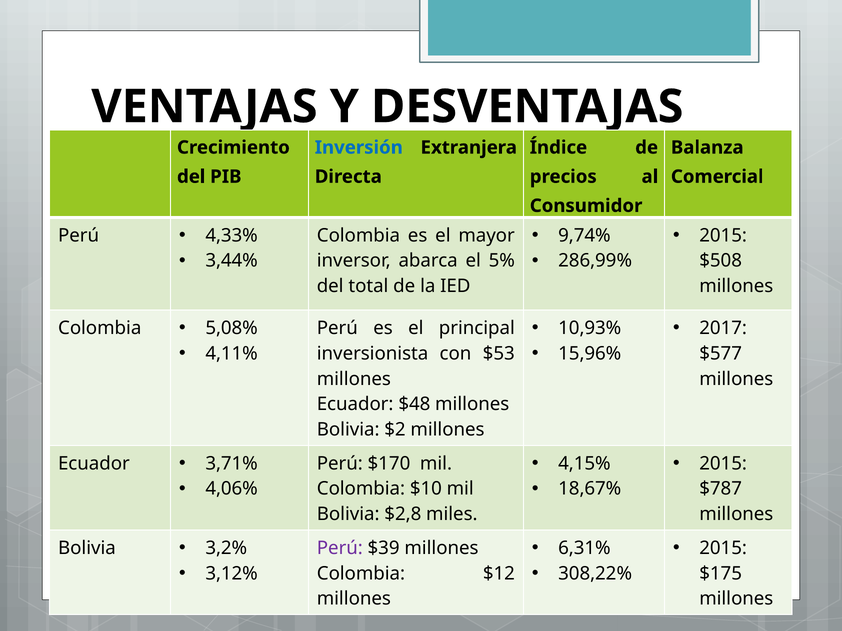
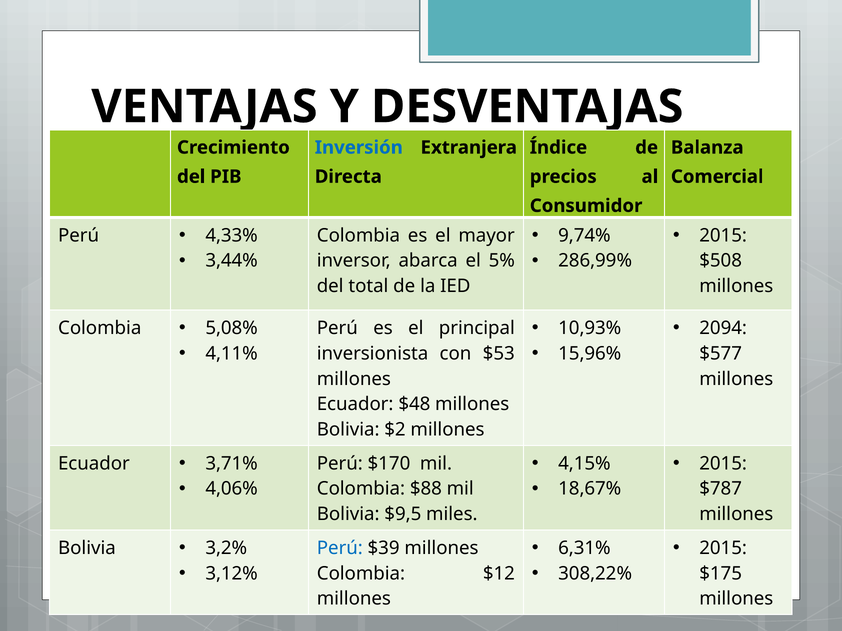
2017: 2017 -> 2094 (723, 328)
$10: $10 -> $88 (426, 489)
$2,8: $2,8 -> $9,5 (403, 515)
Perú colour: purple -> blue (340, 548)
